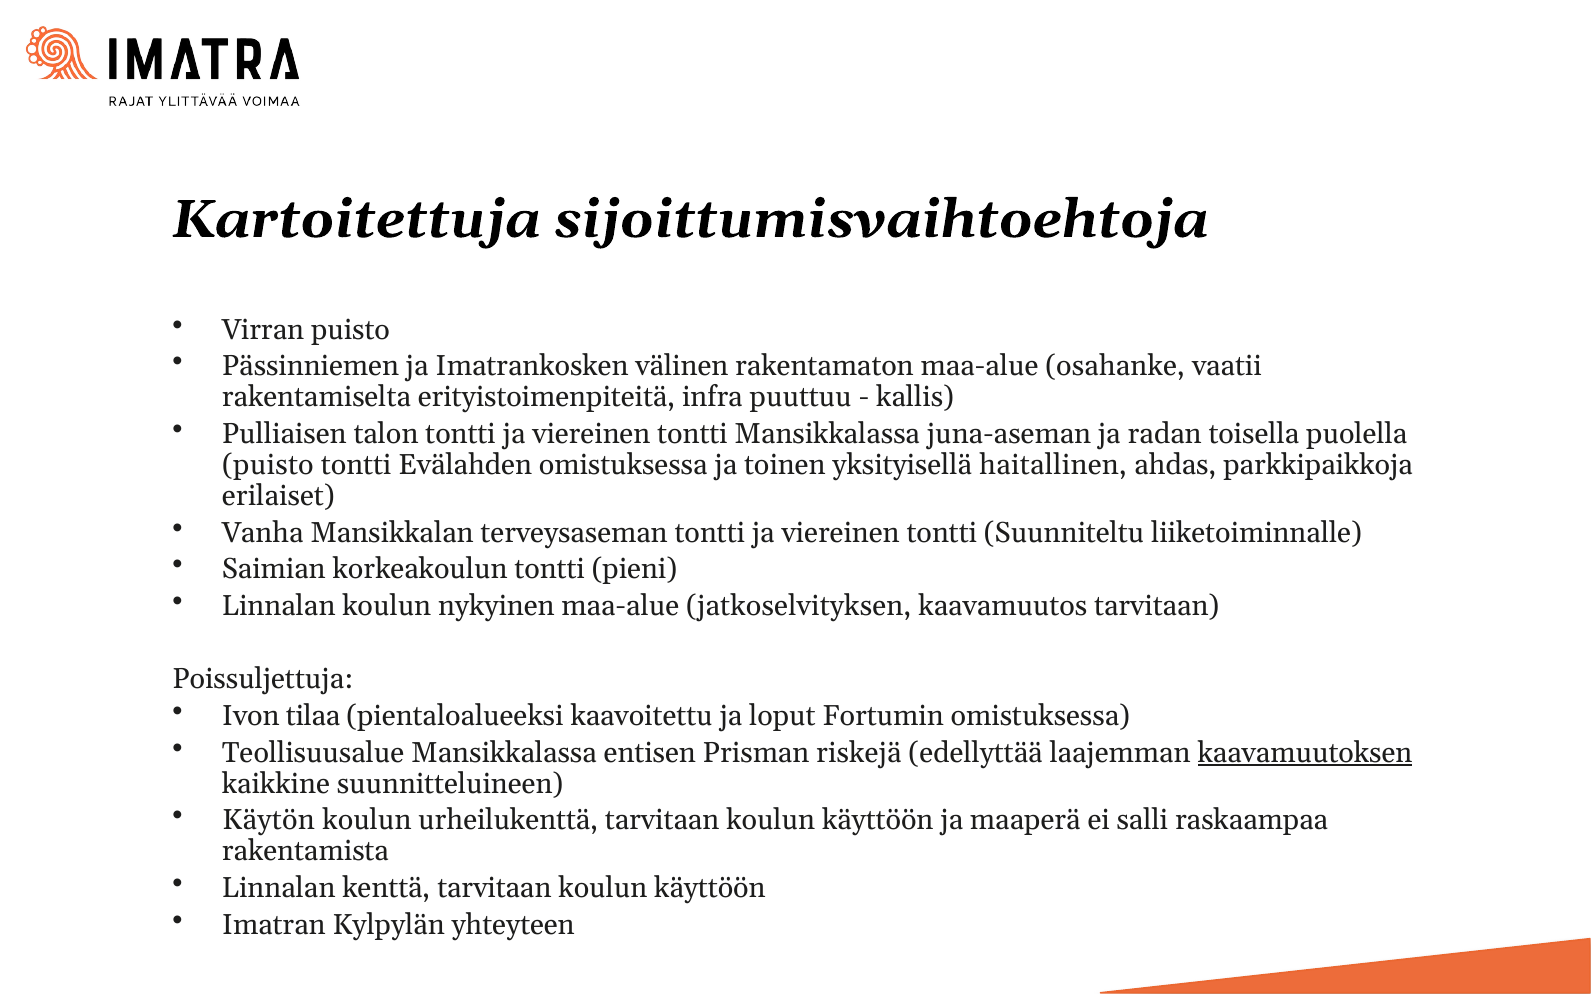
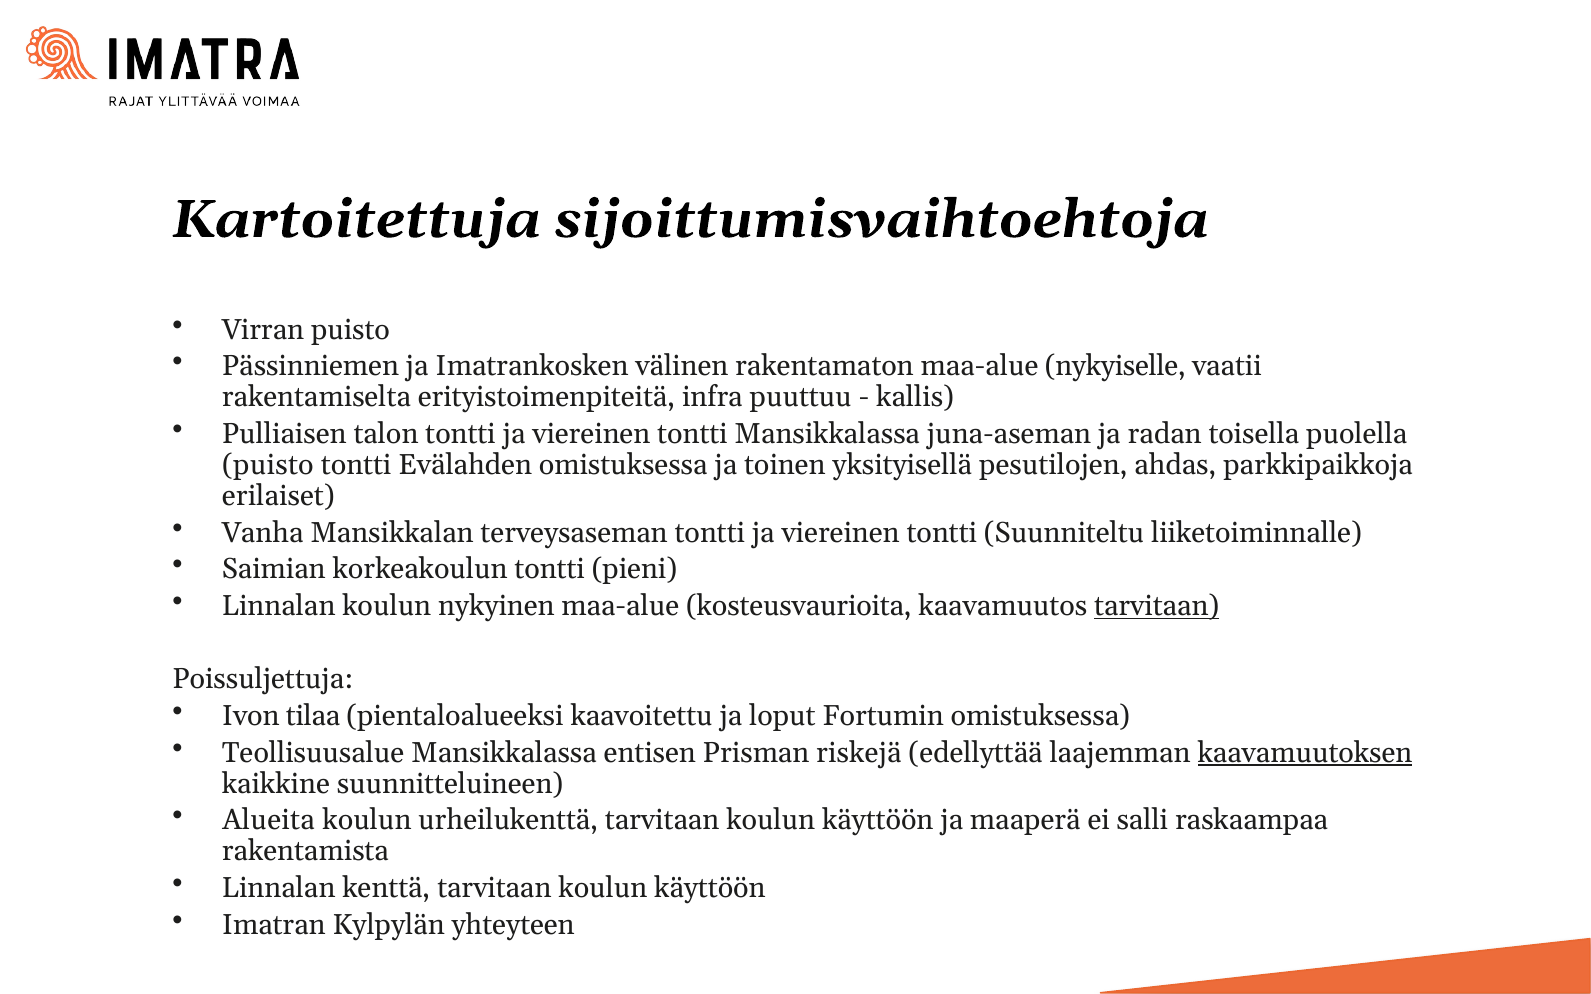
osahanke: osahanke -> nykyiselle (1115, 367)
haitallinen: haitallinen -> pesutilojen (1053, 465)
jatkoselvityksen: jatkoselvityksen -> kosteusvaurioita (799, 606)
tarvitaan underline: none -> present (1157, 606)
Käytön: Käytön -> Alueita (269, 821)
